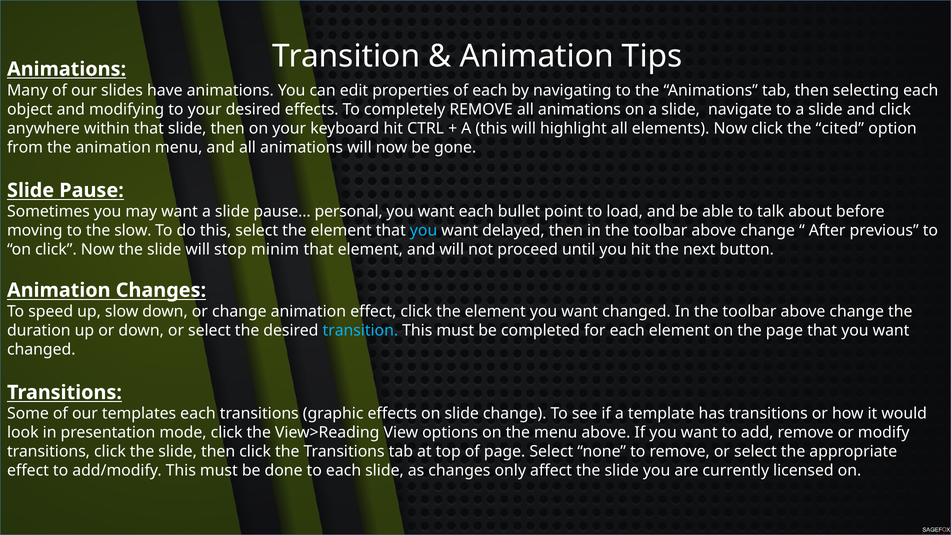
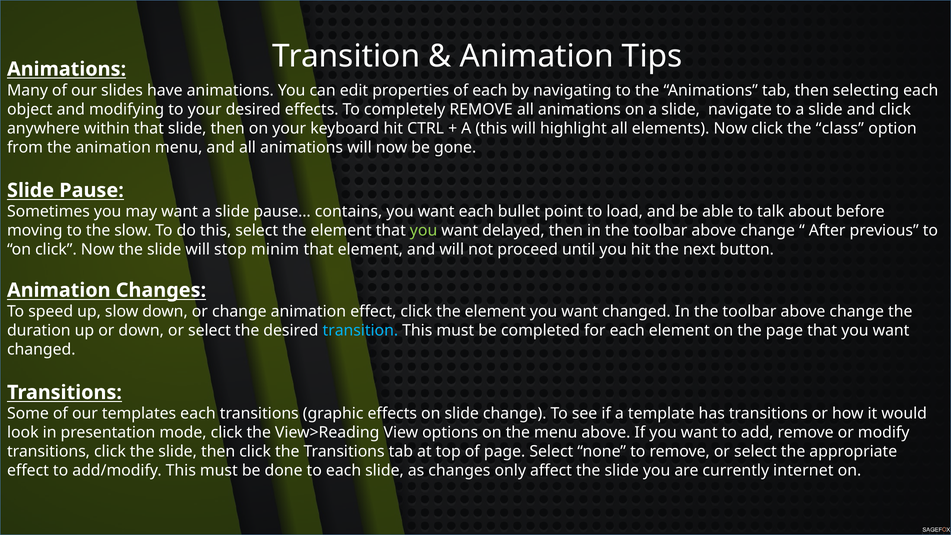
cited: cited -> class (840, 128)
personal: personal -> contains (349, 211)
you colour: light blue -> light green (424, 231)
licensed: licensed -> internet (803, 471)
